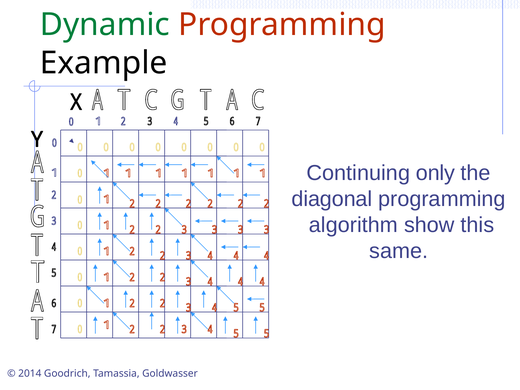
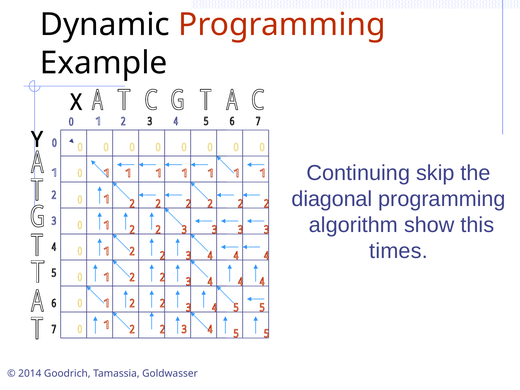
Dynamic colour: green -> black (105, 25)
only: only -> skip (435, 173)
same: same -> times (399, 251)
